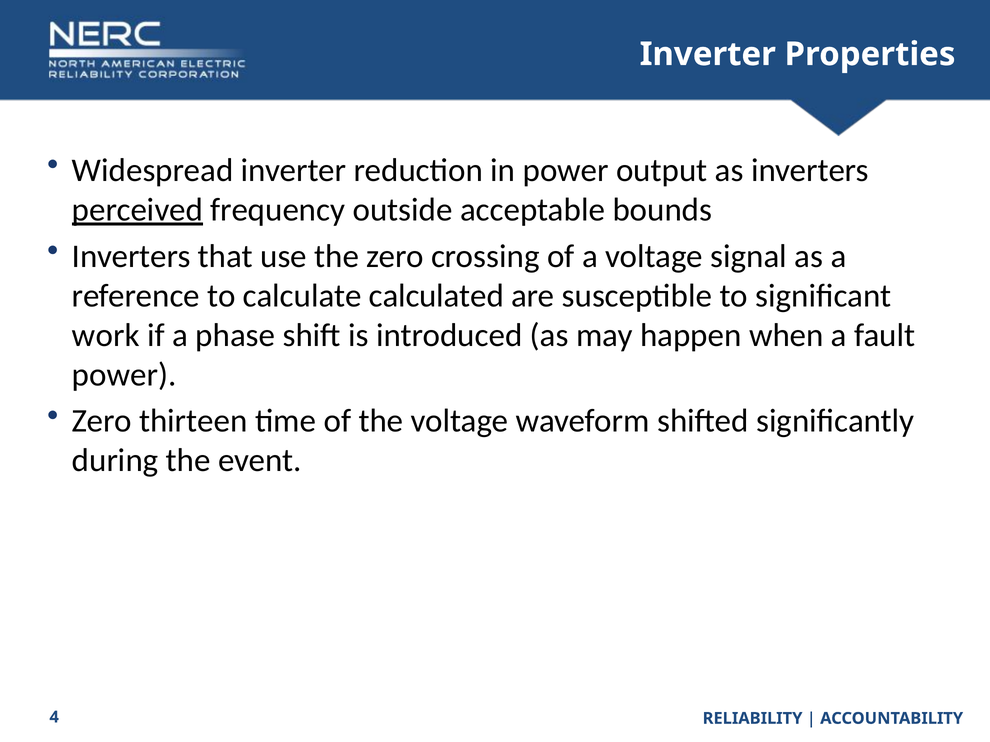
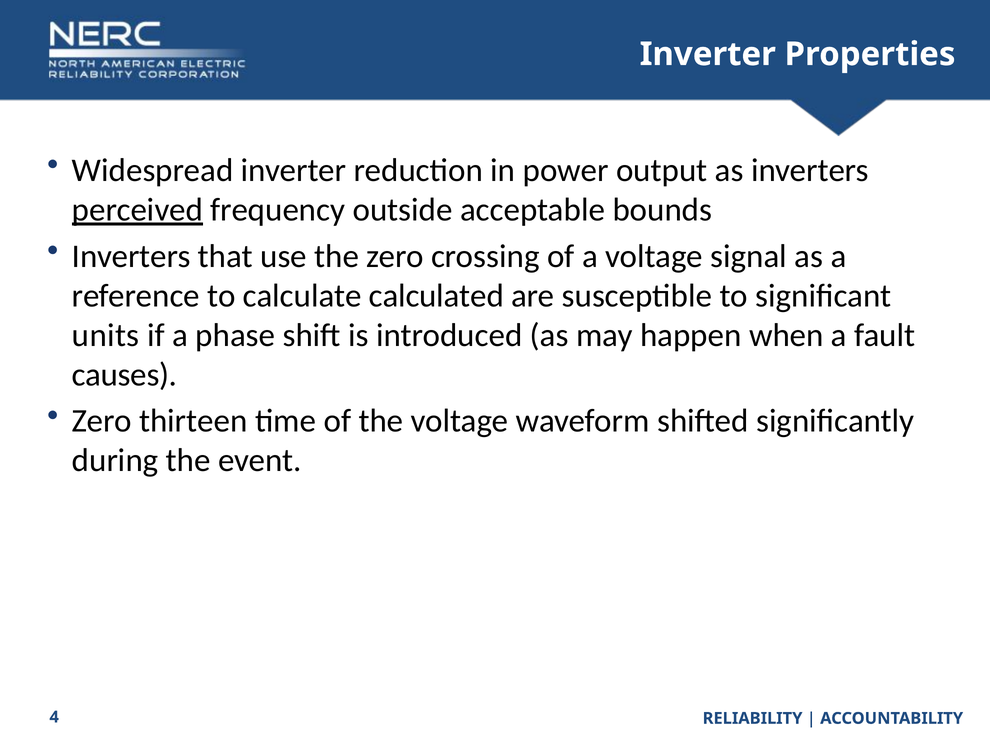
work: work -> units (106, 335)
power: power -> causes (124, 375)
